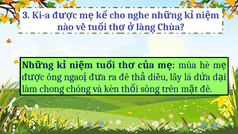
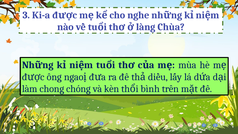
sông: sông -> bình (150, 89)
